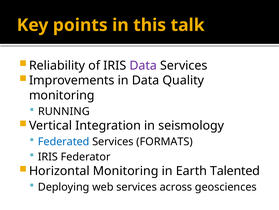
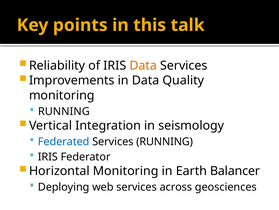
Data colour: purple -> orange (143, 65)
Services FORMATS: FORMATS -> RUNNING (165, 141)
Talented: Talented -> Balancer (235, 170)
